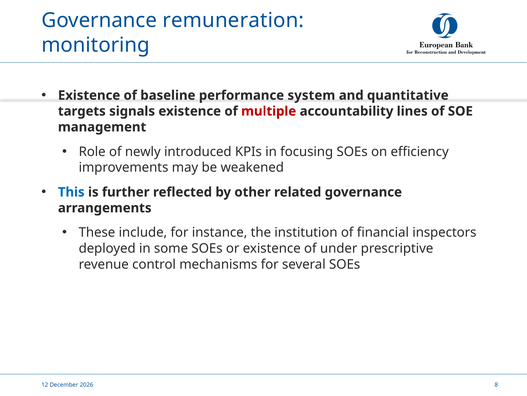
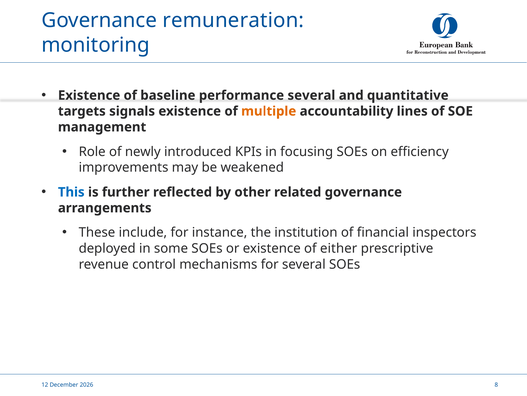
performance system: system -> several (311, 95)
multiple colour: red -> orange (269, 111)
under: under -> either (339, 248)
